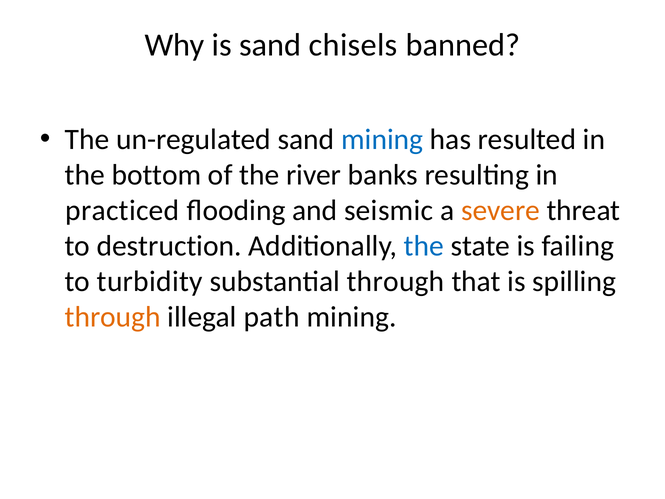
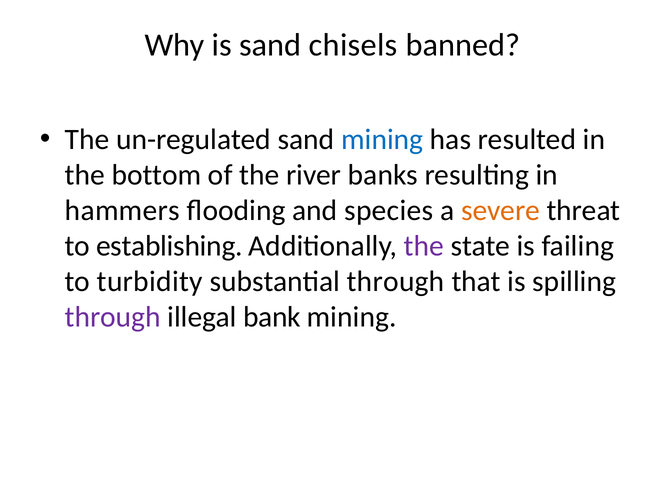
practiced: practiced -> hammers (122, 210)
seismic: seismic -> species (389, 210)
destruction: destruction -> establishing (169, 246)
the colour: blue -> purple (424, 246)
through colour: orange -> purple (113, 317)
path: path -> bank (272, 317)
